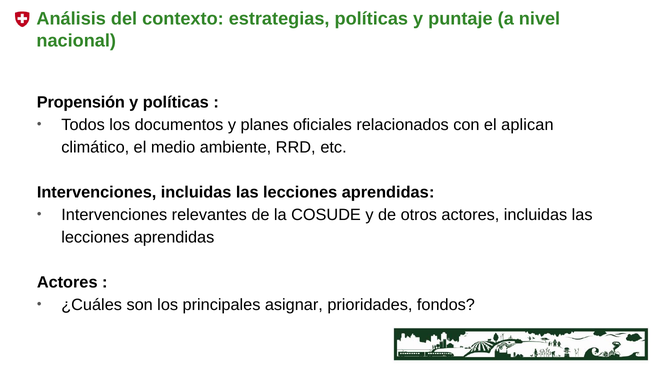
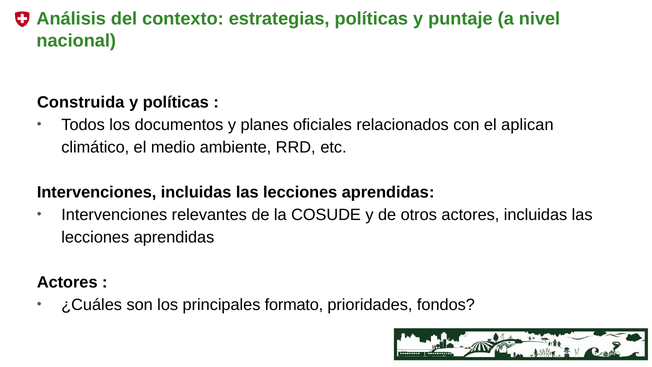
Propensión: Propensión -> Construida (81, 103)
asignar: asignar -> formato (294, 305)
